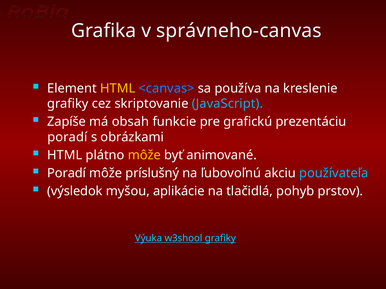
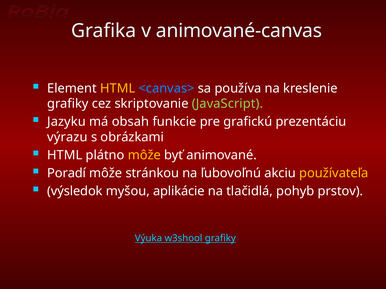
správneho-canvas: správneho-canvas -> animované-canvas (239, 31)
JavaScript colour: light blue -> light green (227, 104)
Zapíše: Zapíše -> Jazyku (66, 122)
poradí: poradí -> výrazu (67, 137)
príslušný: príslušný -> stránkou (152, 173)
používateľa colour: light blue -> yellow (334, 173)
